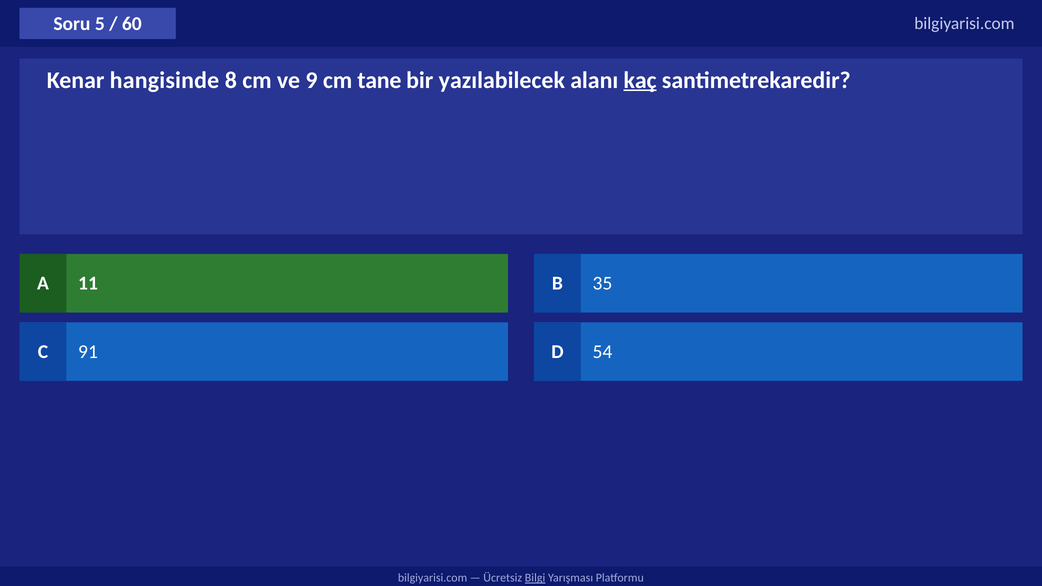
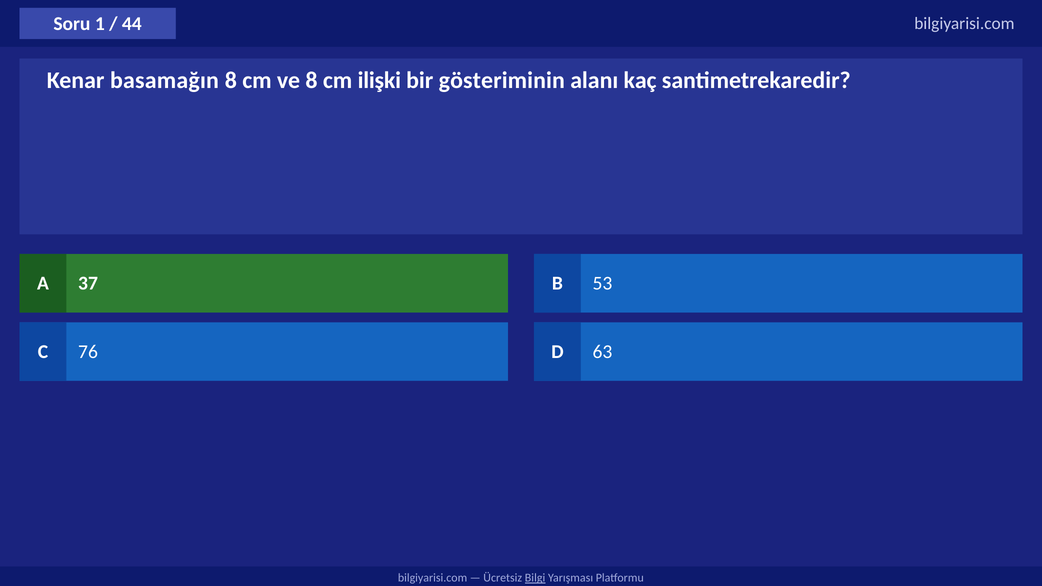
5: 5 -> 1 (100, 24)
60: 60 -> 44 (132, 24)
hangisinde: hangisinde -> basamağın (164, 80)
ve 9: 9 -> 8 (312, 80)
tane: tane -> ilişki (379, 80)
yazılabilecek: yazılabilecek -> gösteriminin (502, 80)
kaç underline: present -> none (640, 80)
11: 11 -> 37 (88, 284)
35: 35 -> 53 (602, 284)
91: 91 -> 76 (88, 352)
54: 54 -> 63 (602, 352)
